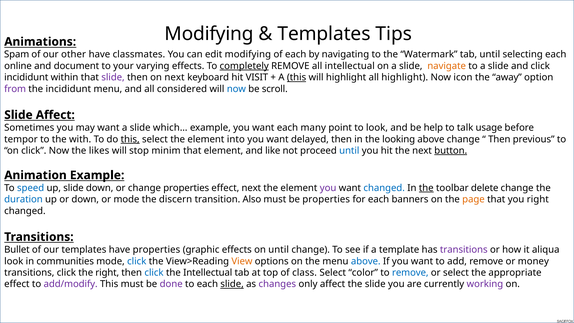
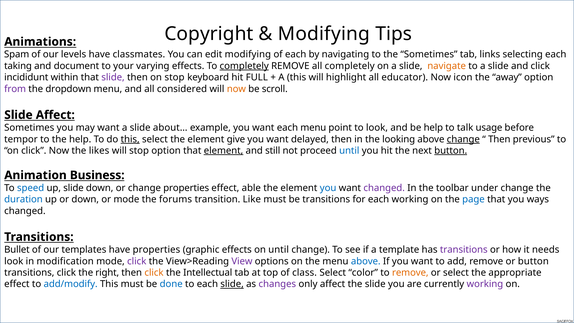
Modifying: Modifying -> Copyright (209, 34)
Templates: Templates -> Modifying (324, 34)
other: other -> levels (74, 54)
the Watermark: Watermark -> Sometimes (429, 54)
tab until: until -> links (490, 54)
online: online -> taking (18, 66)
all intellectual: intellectual -> completely (350, 66)
on next: next -> stop (175, 77)
VISIT: VISIT -> FULL (257, 77)
this underline: present -> none (297, 77)
all highlight: highlight -> educator (405, 77)
the incididunt: incididunt -> dropdown (68, 89)
now colour: blue -> orange (236, 89)
which…: which… -> about… (170, 128)
each many: many -> menu (313, 128)
the with: with -> help (80, 139)
into: into -> give (236, 139)
change underline: none -> present (463, 139)
stop minim: minim -> option (166, 151)
element underline: none -> present (224, 151)
like: like -> still (273, 151)
Animation Example: Example -> Business (97, 175)
effect next: next -> able (251, 188)
you colour: purple -> blue (328, 188)
changed colour: blue -> purple (384, 188)
the underline: present -> none (426, 188)
delete: delete -> under (485, 188)
discern: discern -> forums (176, 199)
Also: Also -> Like (252, 199)
be properties: properties -> transitions (326, 199)
each banners: banners -> working (410, 199)
page colour: orange -> blue (473, 199)
you right: right -> ways (538, 199)
aliqua: aliqua -> needs (546, 250)
communities: communities -> modification (65, 261)
click colour: blue -> purple (137, 261)
View colour: orange -> purple (242, 261)
or money: money -> button (533, 261)
click colour: blue -> orange (154, 273)
remove colour: blue -> orange (410, 273)
add/modify colour: purple -> blue (71, 284)
done colour: purple -> blue (171, 284)
